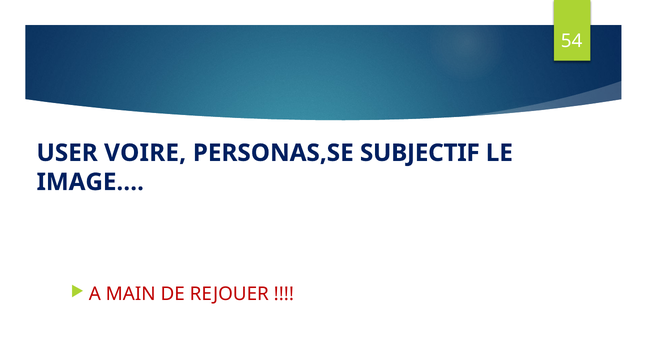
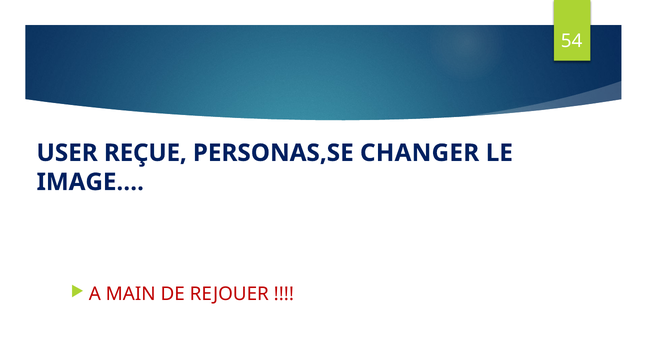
VOIRE: VOIRE -> REÇUE (145, 153)
SUBJECTIF: SUBJECTIF -> CHANGER (420, 153)
